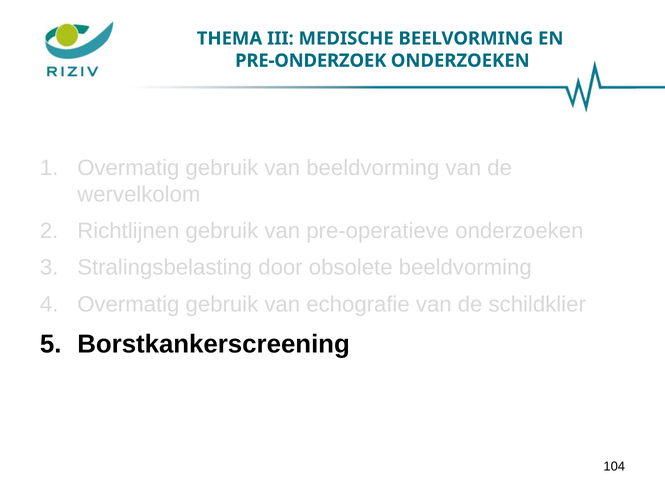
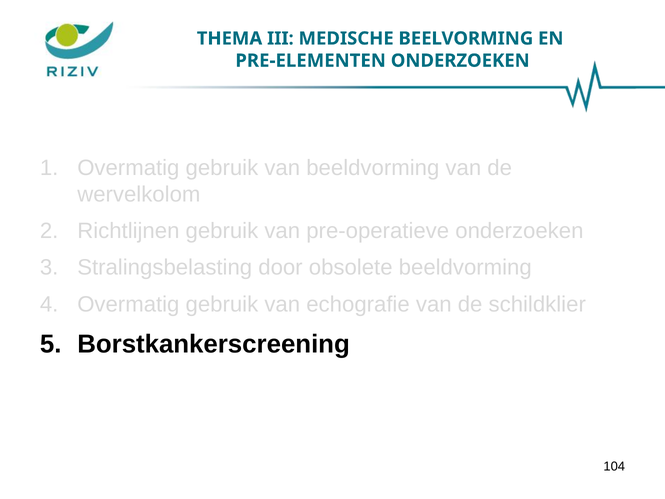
PRE-ONDERZOEK: PRE-ONDERZOEK -> PRE-ELEMENTEN (311, 61)
